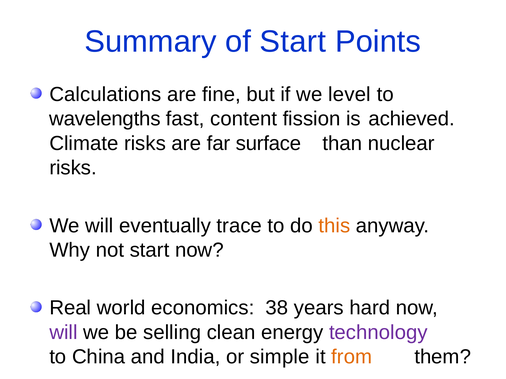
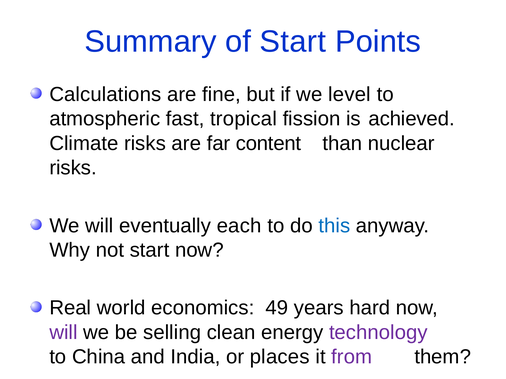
wavelengths: wavelengths -> atmospheric (105, 119)
content: content -> tropical (244, 119)
surface: surface -> content (268, 144)
trace: trace -> each (239, 226)
this colour: orange -> blue (334, 226)
38: 38 -> 49 (277, 308)
simple: simple -> places (280, 357)
from colour: orange -> purple (352, 357)
